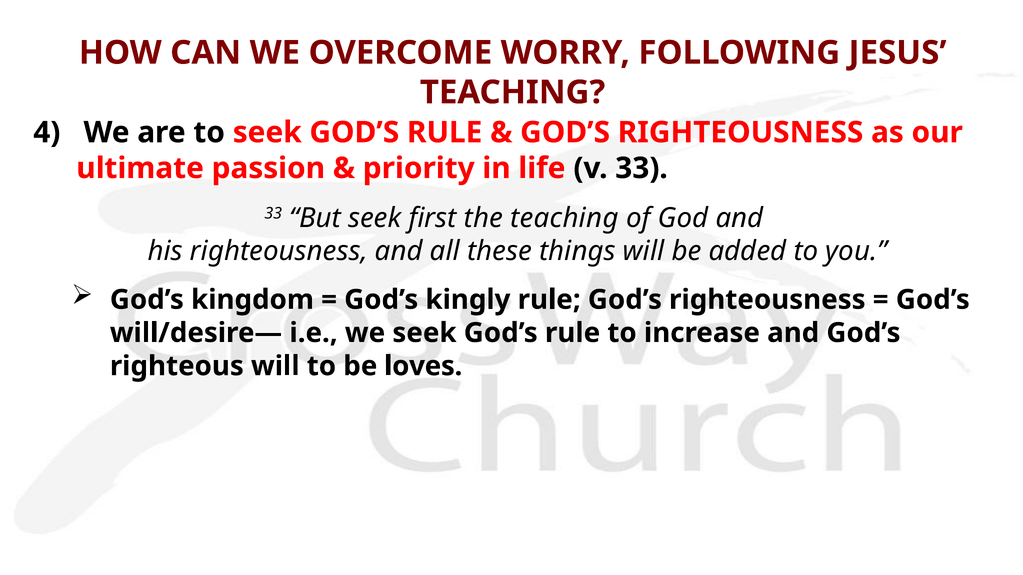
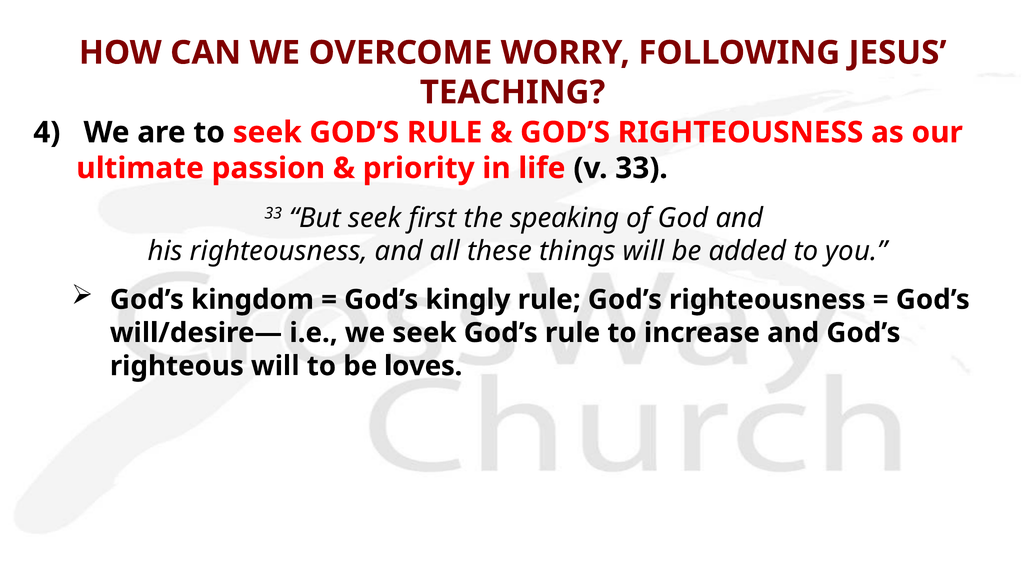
the teaching: teaching -> speaking (565, 218)
